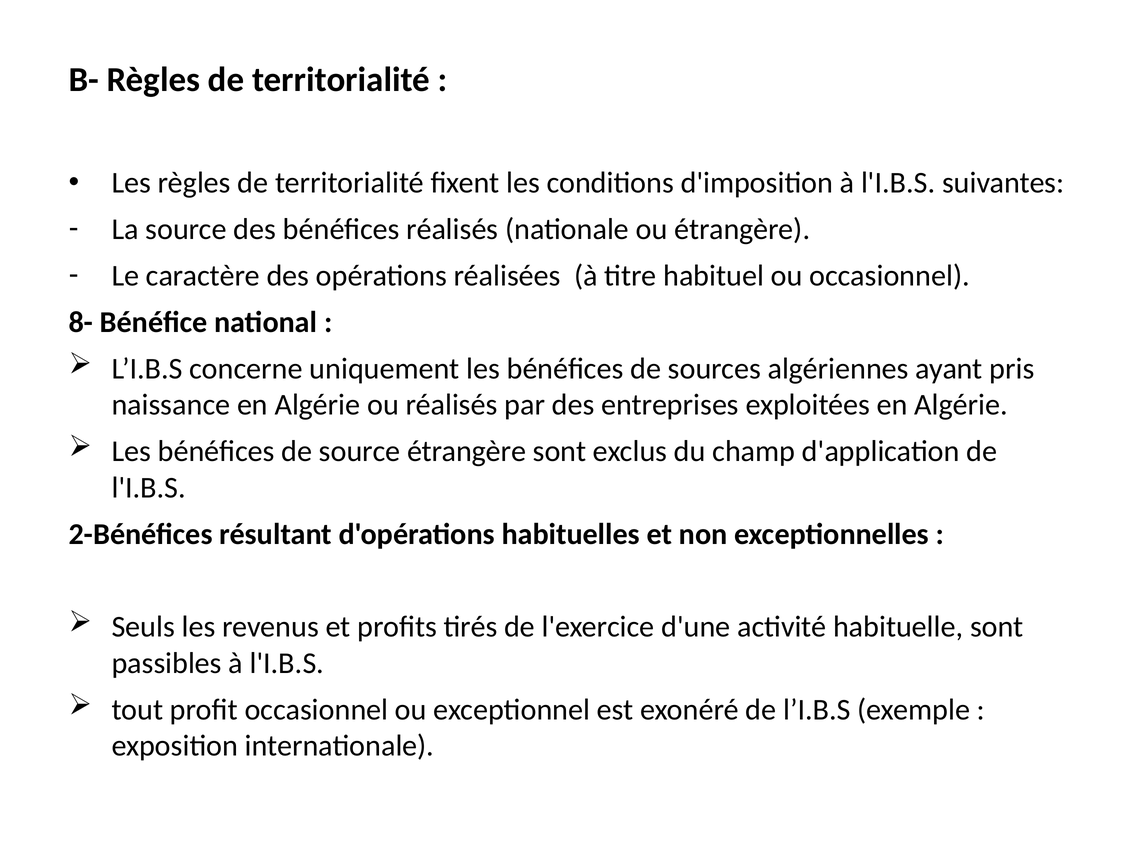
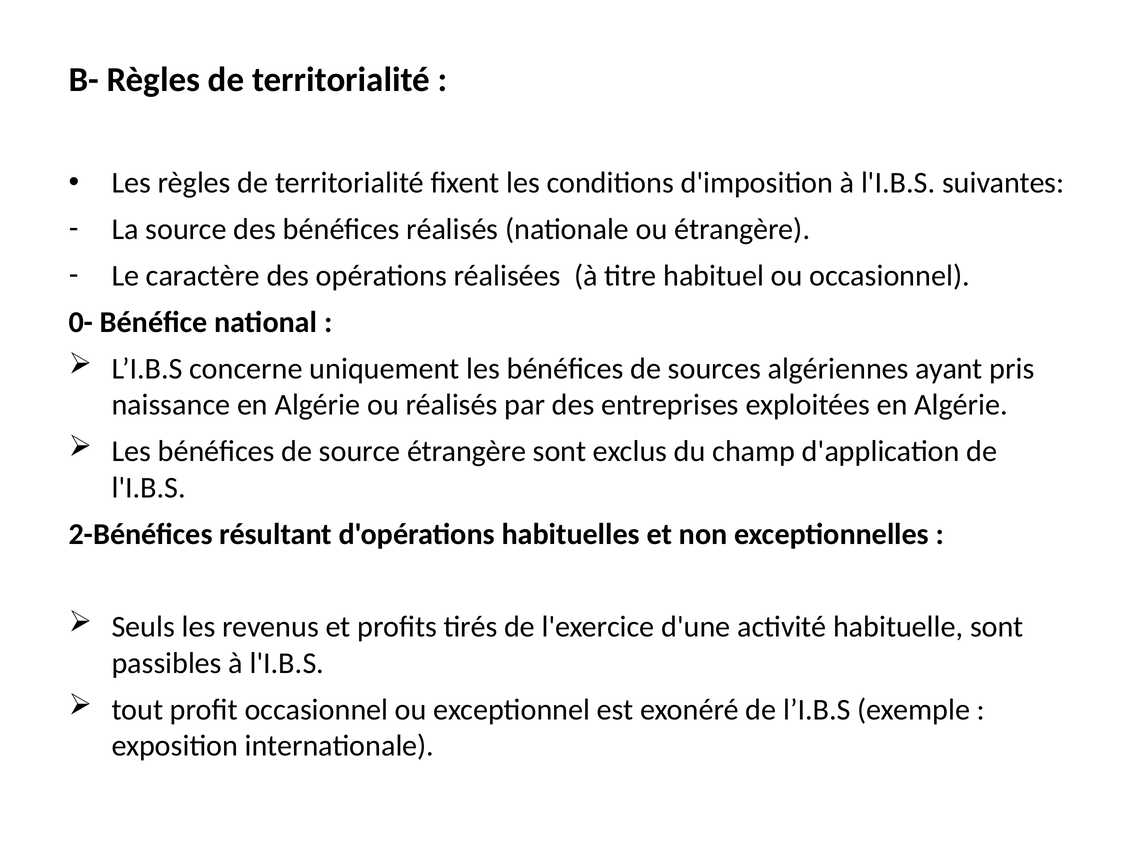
8-: 8- -> 0- (81, 322)
